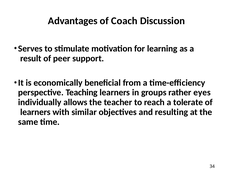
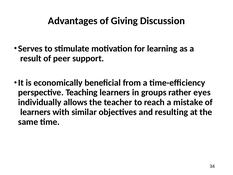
Coach: Coach -> Giving (124, 21)
tolerate: tolerate -> mistake (188, 102)
